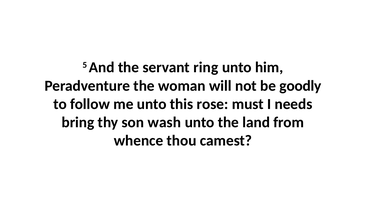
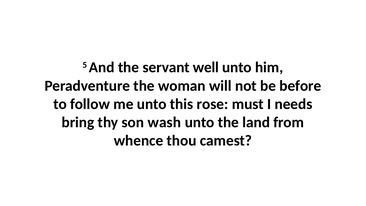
ring: ring -> well (206, 67)
goodly: goodly -> before (300, 86)
